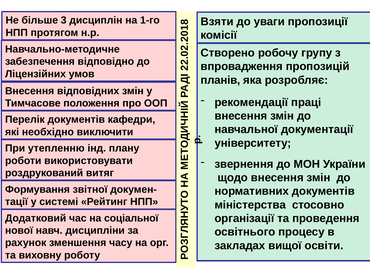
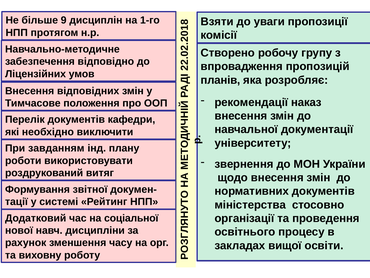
3: 3 -> 9 (64, 20)
праці: праці -> наказ (306, 102)
утепленню: утепленню -> завданням (56, 148)
